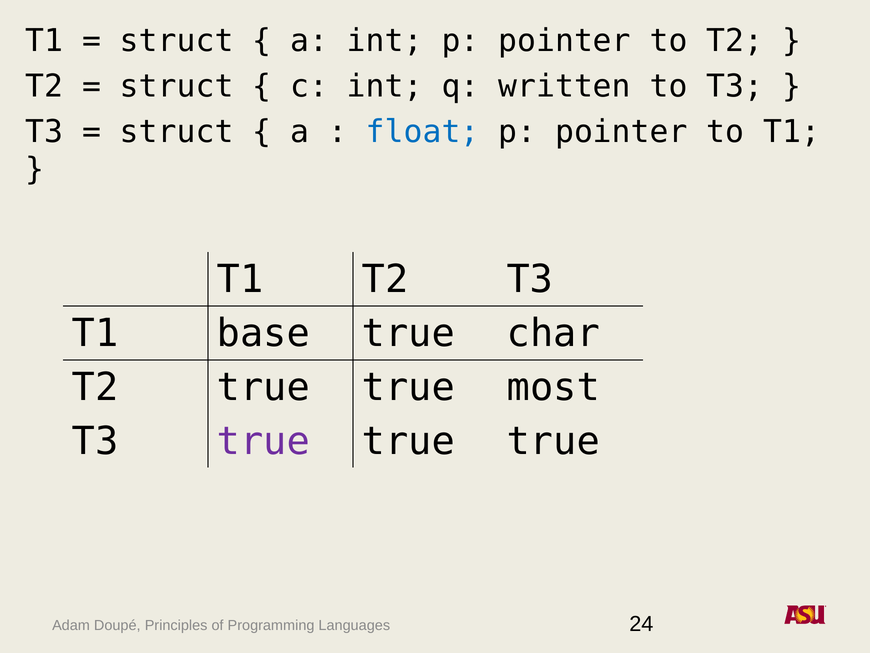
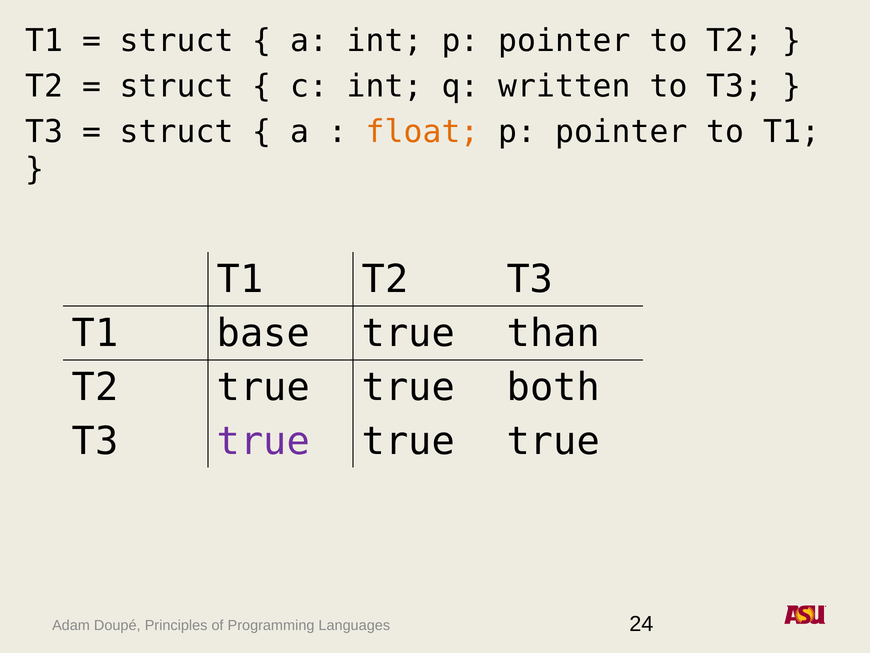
float colour: blue -> orange (423, 132)
char: char -> than (553, 333)
most: most -> both (553, 387)
